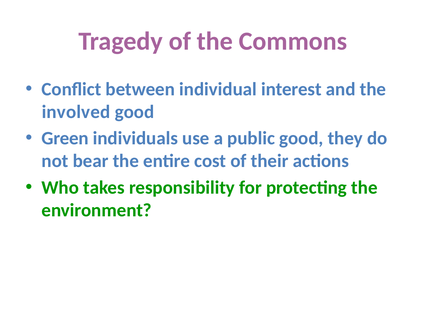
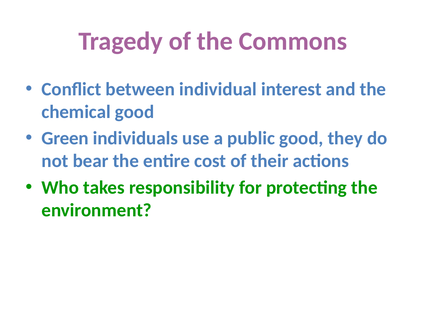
involved: involved -> chemical (76, 112)
